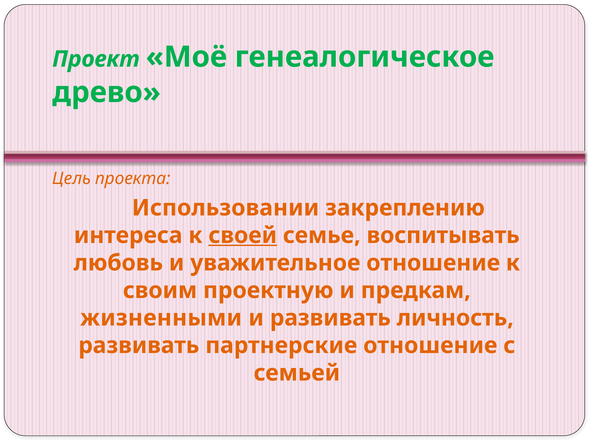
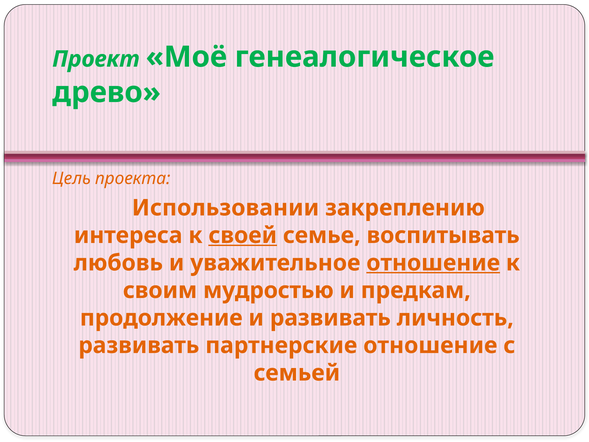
отношение underline: none -> present (433, 263)
проектную: проектную -> мудростью (268, 290)
жизненными: жизненными -> продолжение (161, 318)
